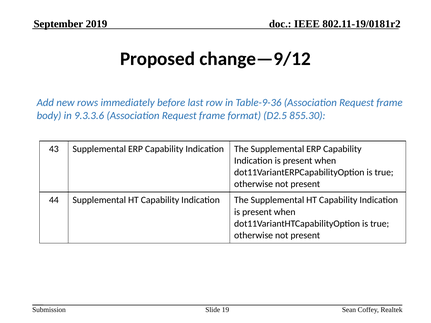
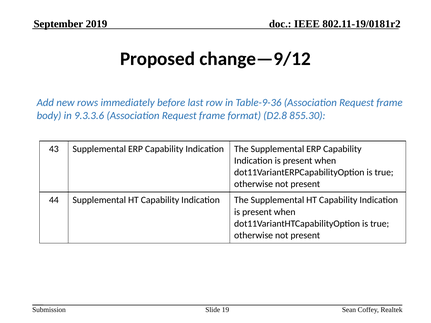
D2.5: D2.5 -> D2.8 (275, 116)
